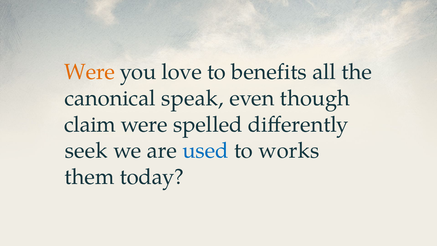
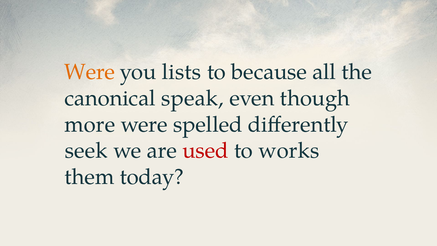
love: love -> lists (182, 72)
benefits: benefits -> because (269, 72)
claim: claim -> more (90, 124)
used colour: blue -> red (205, 151)
